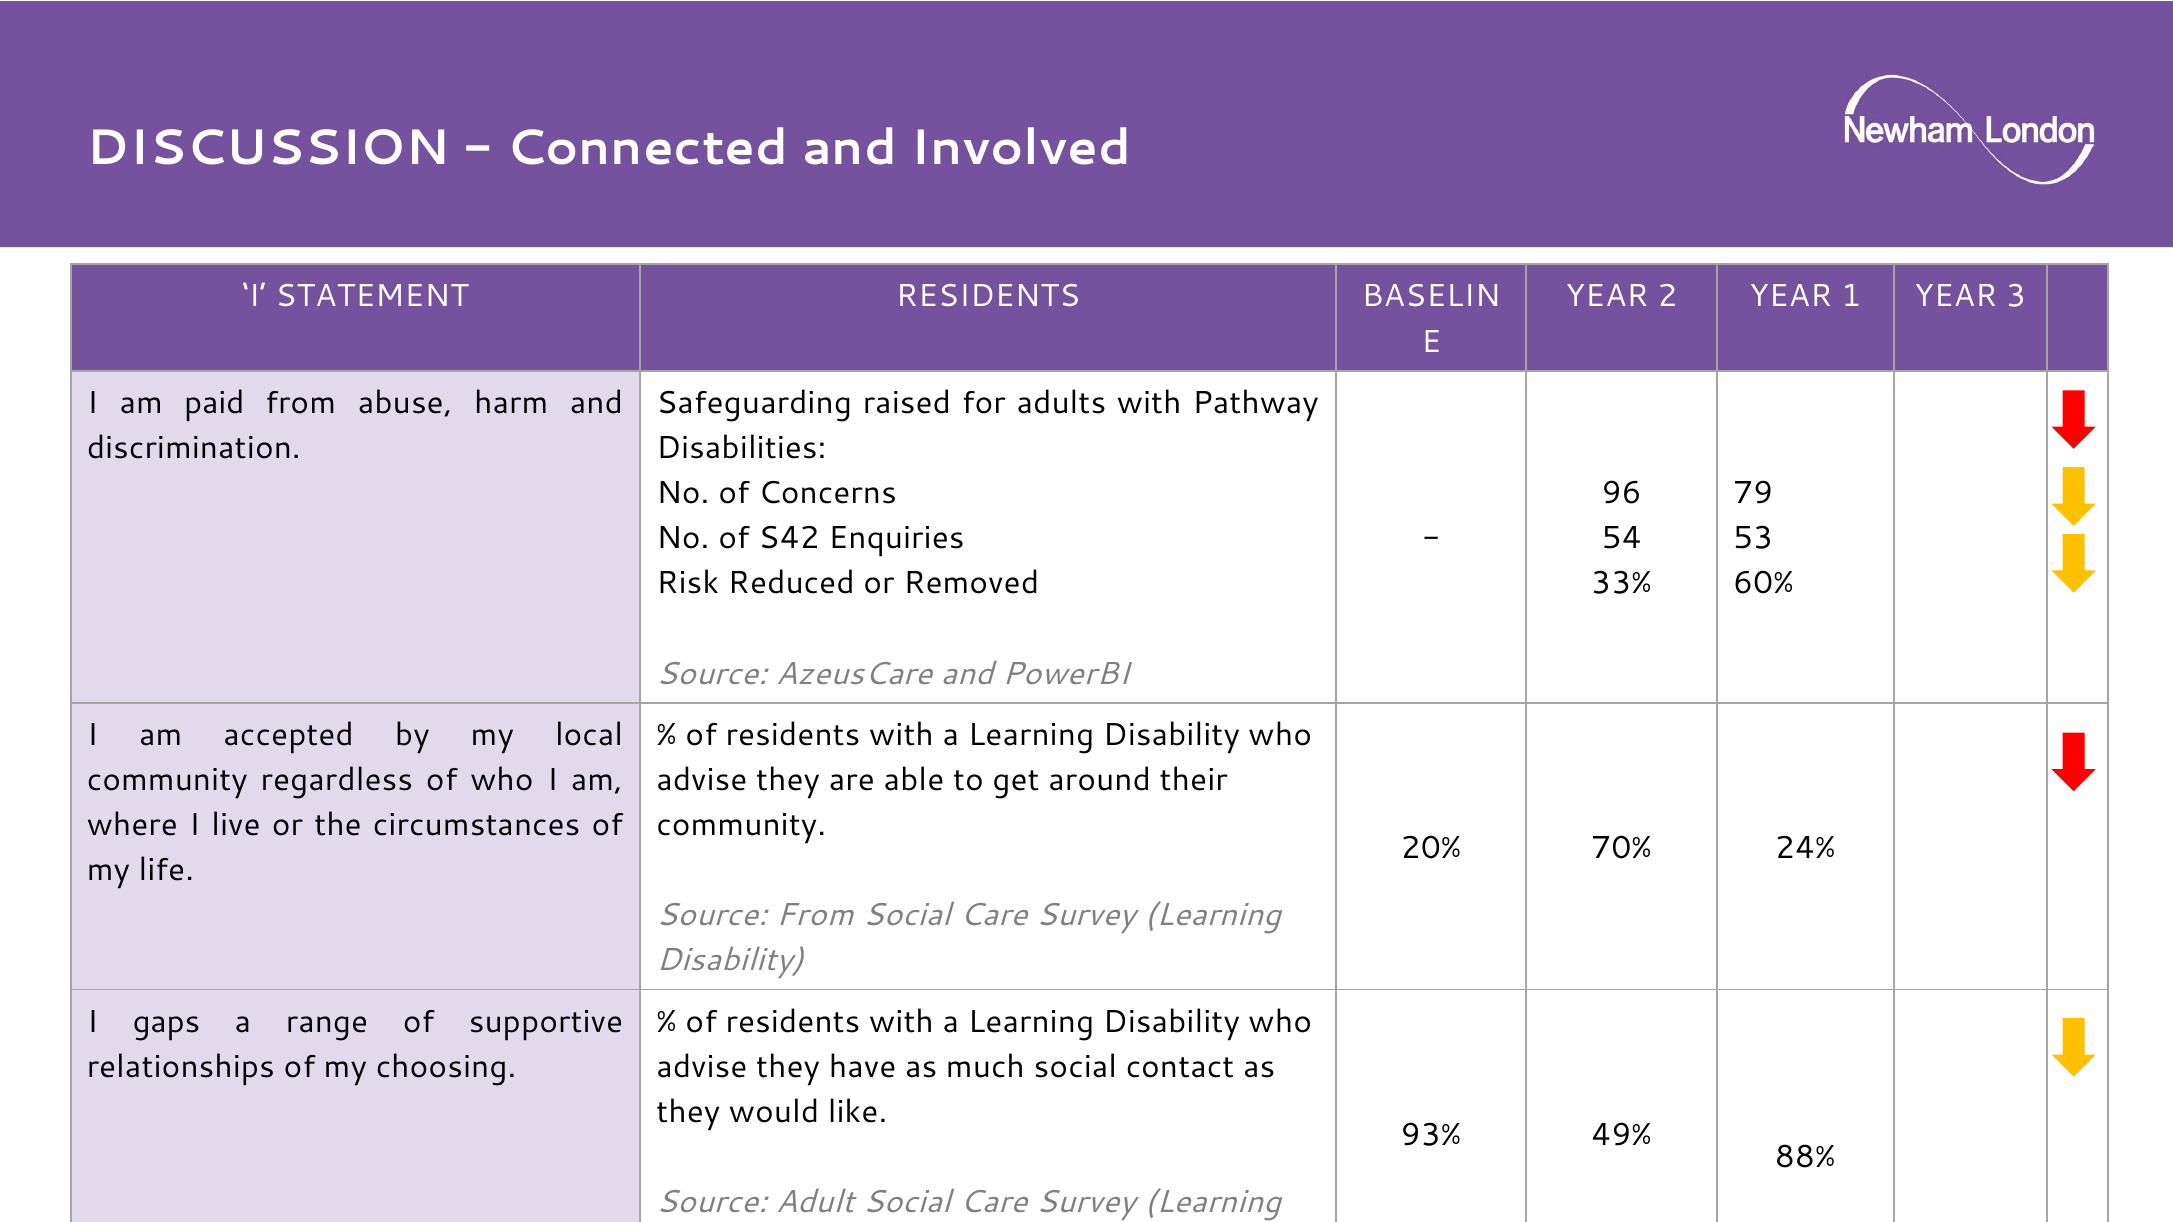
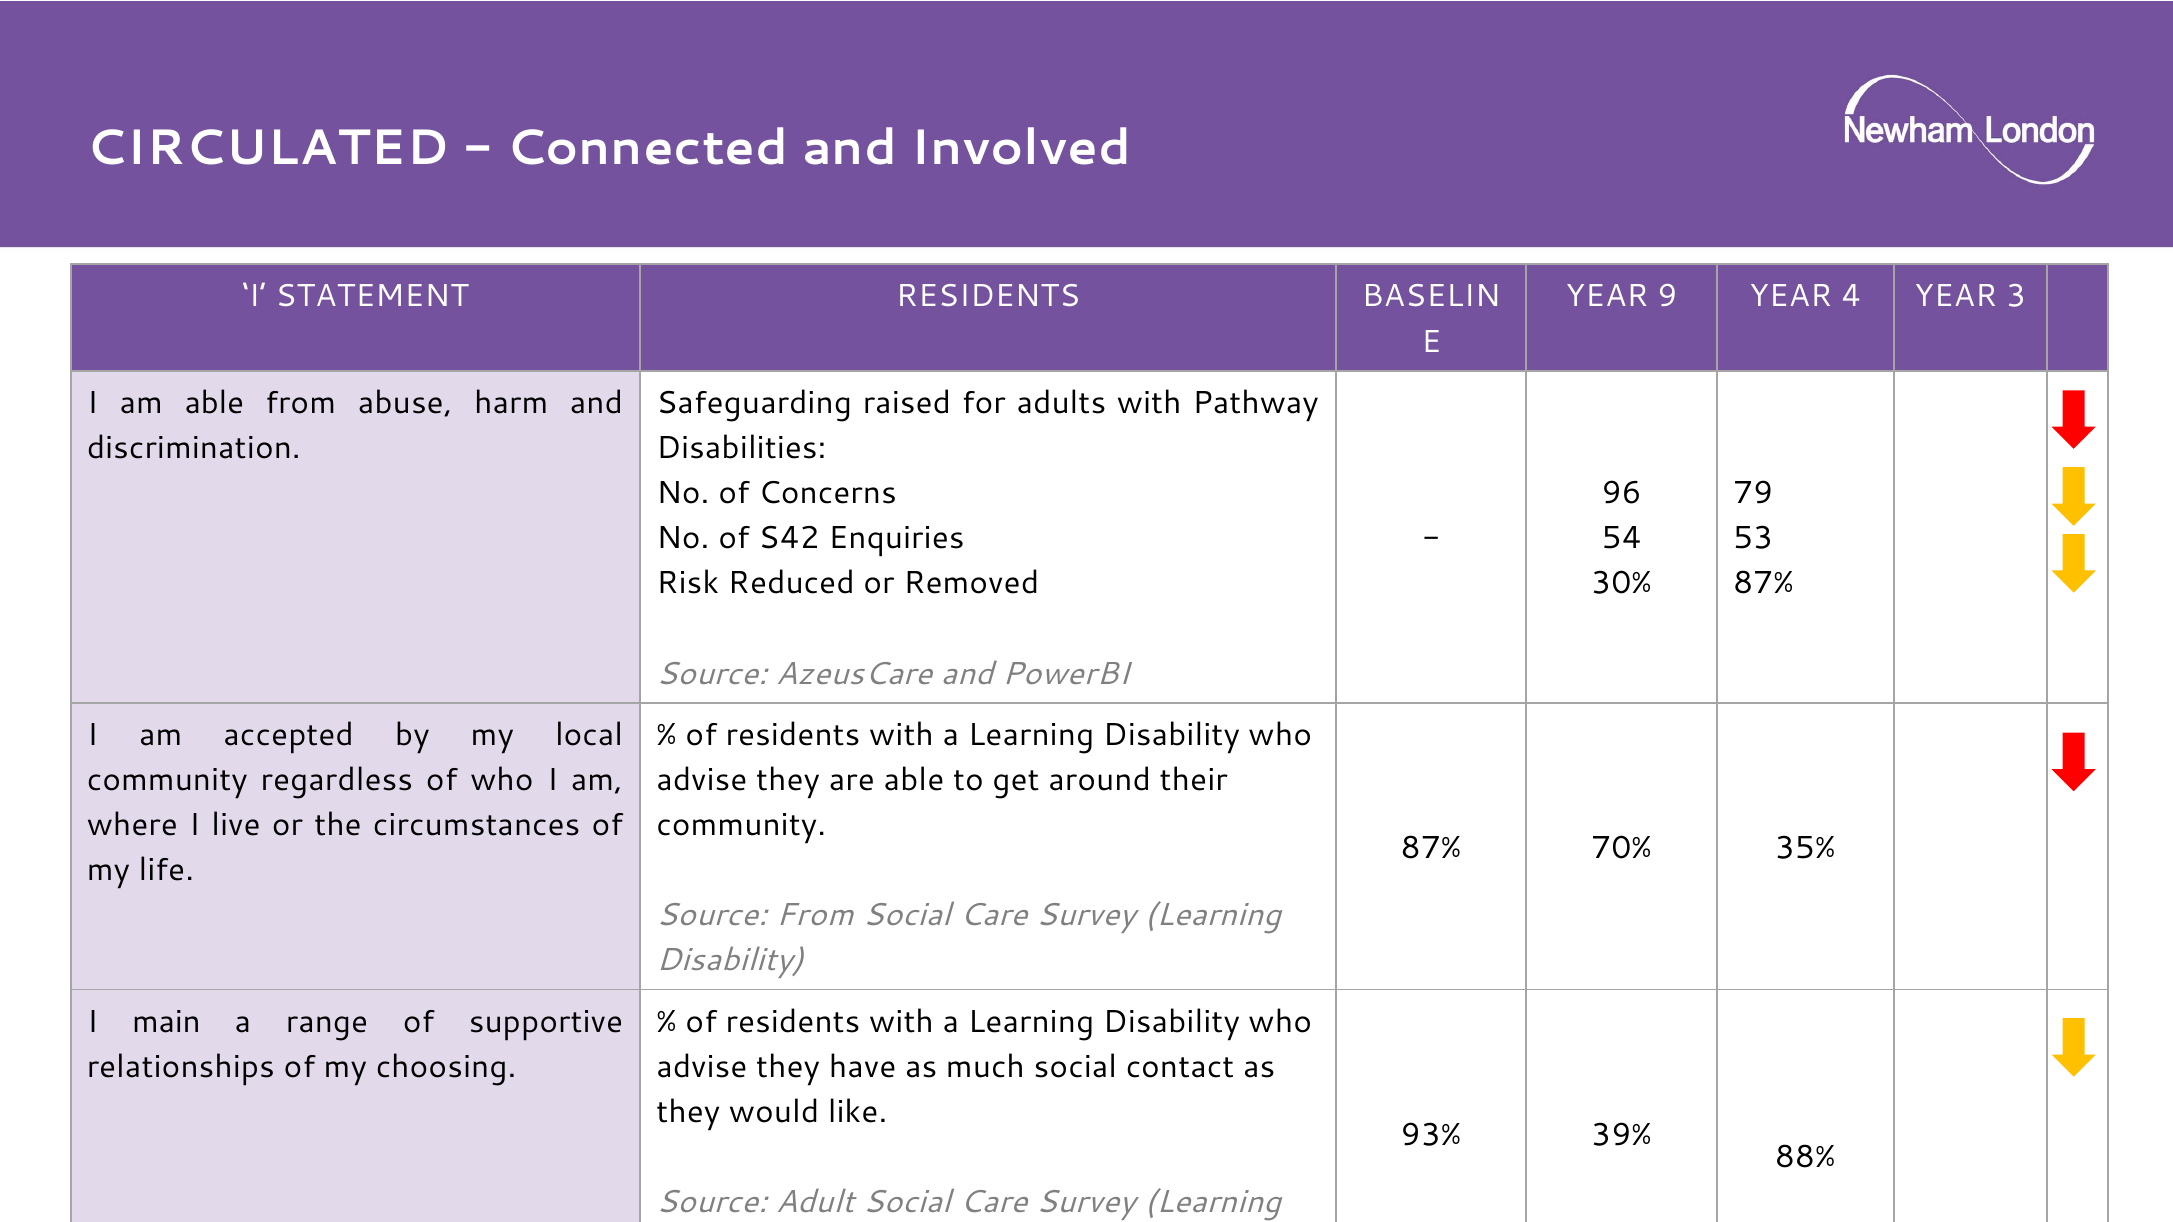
DISCUSSION: DISCUSSION -> CIRCULATED (268, 148)
2: 2 -> 9 (1667, 297)
1: 1 -> 4 (1851, 297)
am paid: paid -> able (214, 403)
33%: 33% -> 30% (1622, 584)
60%: 60% -> 87% (1763, 584)
20%: 20% -> 87% (1431, 848)
24%: 24% -> 35% (1805, 848)
gaps: gaps -> main (166, 1022)
49%: 49% -> 39% (1622, 1135)
